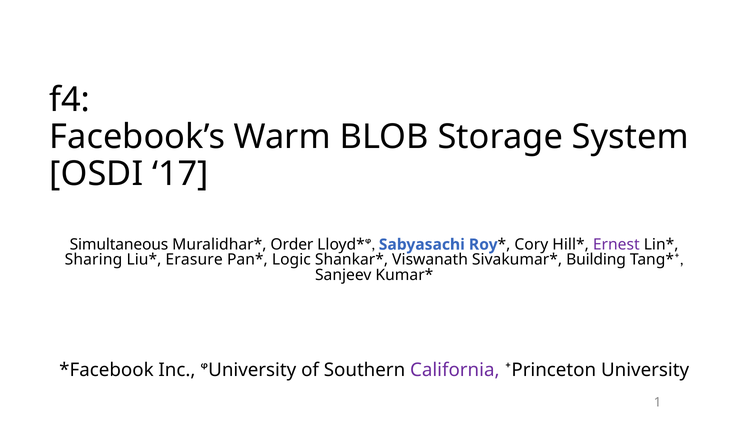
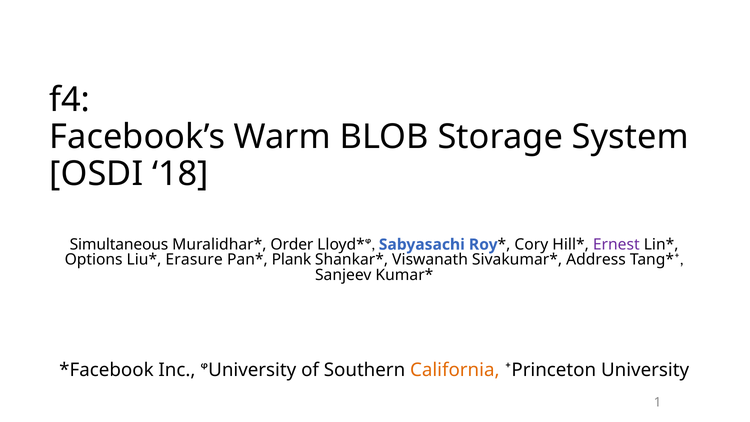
17: 17 -> 18 (180, 174)
Sharing: Sharing -> Options (94, 260)
Logic: Logic -> Plank (291, 260)
Building: Building -> Address (596, 260)
California colour: purple -> orange (455, 370)
